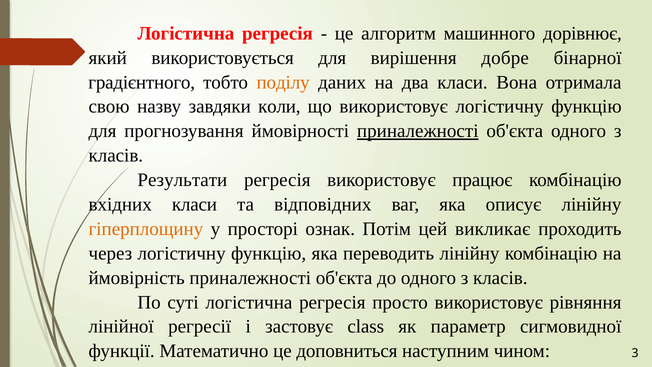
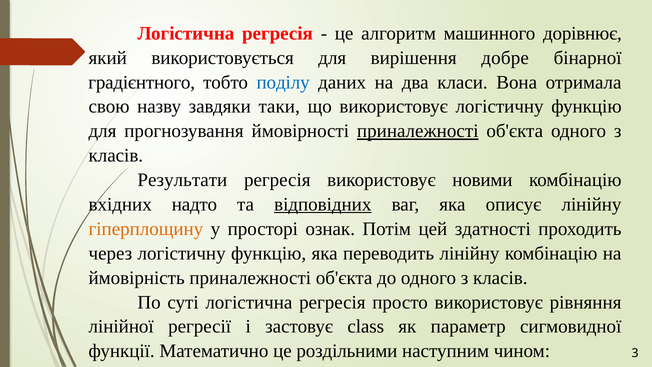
поділу colour: orange -> blue (283, 82)
коли: коли -> таки (279, 107)
працює: працює -> новими (482, 180)
вхідних класи: класи -> надто (194, 204)
відповідних underline: none -> present (323, 204)
викликає: викликає -> здатності (493, 229)
доповниться: доповниться -> роздільними (347, 351)
